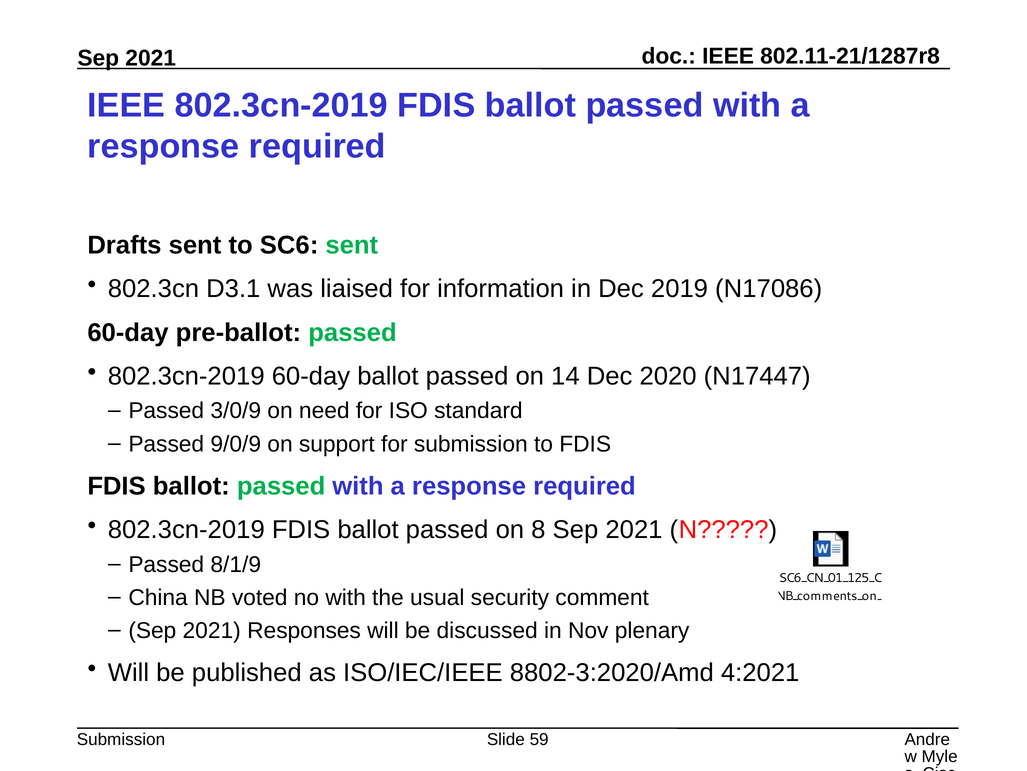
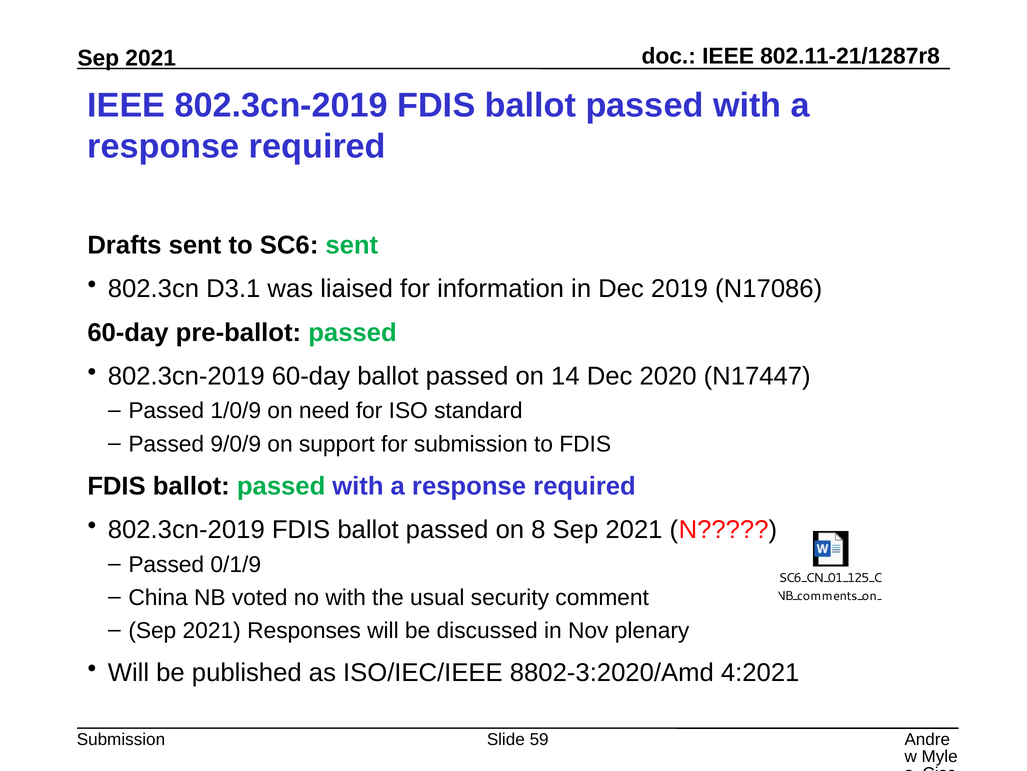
3/0/9: 3/0/9 -> 1/0/9 (236, 410)
8/1/9: 8/1/9 -> 0/1/9 (236, 564)
